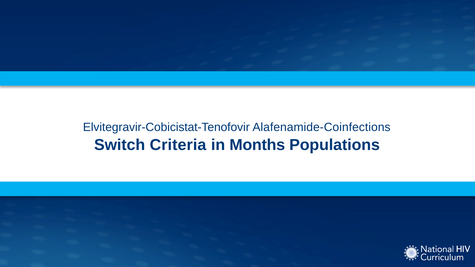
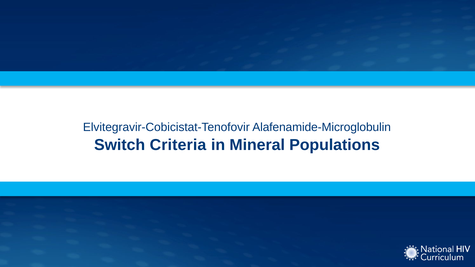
Alafenamide-Coinfections: Alafenamide-Coinfections -> Alafenamide-Microglobulin (322, 127)
Months: Months -> Mineral (257, 145)
